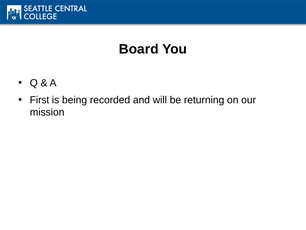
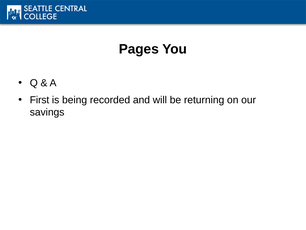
Board: Board -> Pages (139, 49)
mission: mission -> savings (47, 112)
